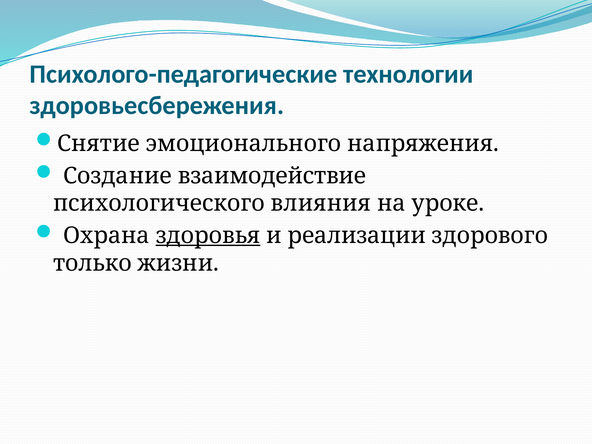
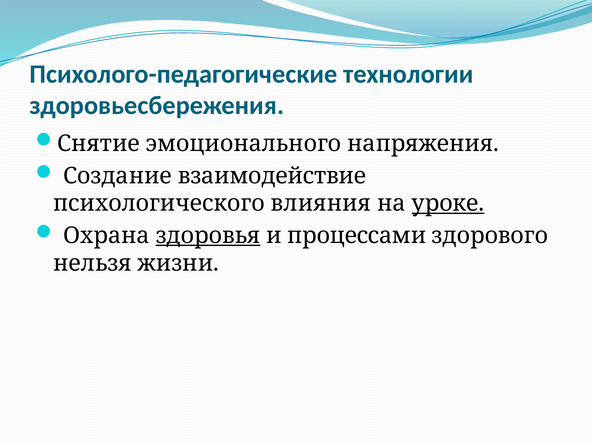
уроке underline: none -> present (448, 203)
реализации: реализации -> процессами (357, 236)
только: только -> нельзя (92, 263)
